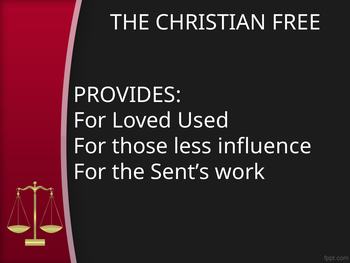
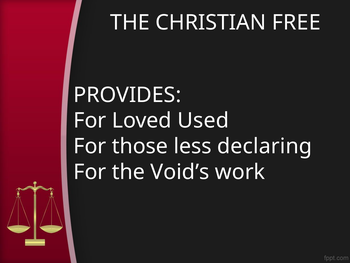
influence: influence -> declaring (265, 146)
Sent’s: Sent’s -> Void’s (180, 172)
